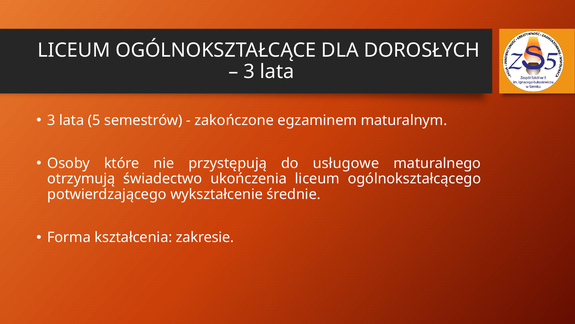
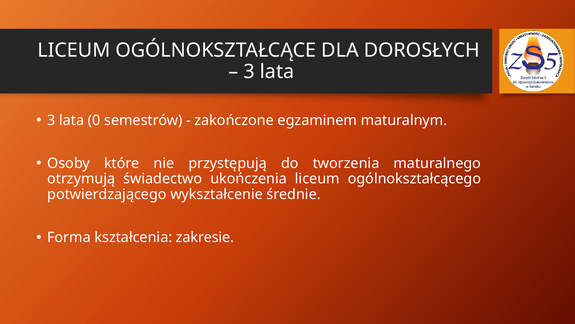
5: 5 -> 0 (94, 120)
usługowe: usługowe -> tworzenia (346, 163)
